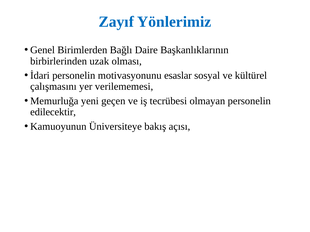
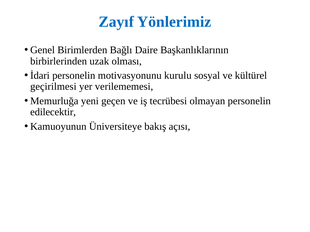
esaslar: esaslar -> kurulu (178, 76)
çalışmasını: çalışmasını -> geçirilmesi (53, 87)
